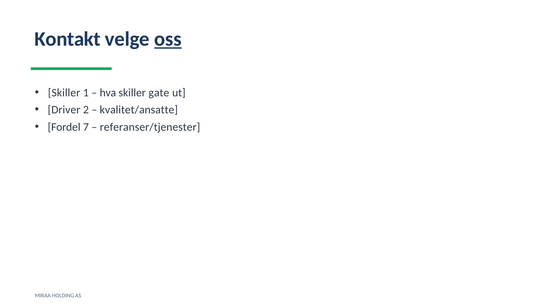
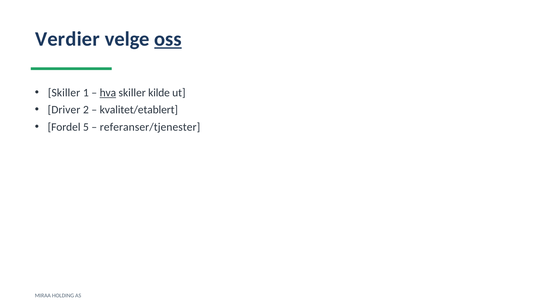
Kontakt: Kontakt -> Verdier (67, 39)
hva underline: none -> present (108, 93)
gate: gate -> kilde (159, 93)
kvalitet/ansatte: kvalitet/ansatte -> kvalitet/etablert (139, 110)
7: 7 -> 5 (86, 127)
